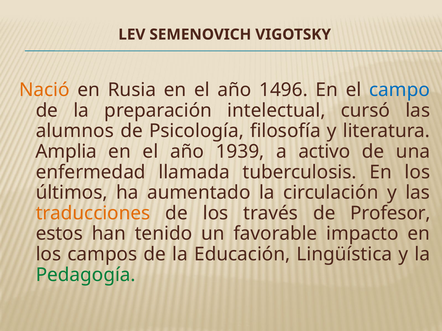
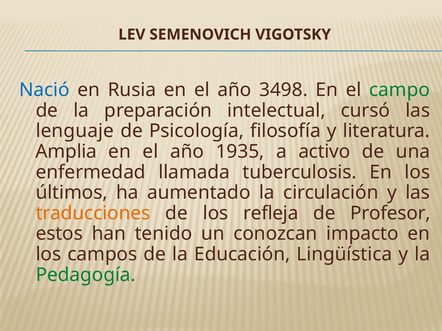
Nació colour: orange -> blue (44, 90)
1496: 1496 -> 3498 (284, 90)
campo colour: blue -> green (400, 90)
alumnos: alumnos -> lenguaje (75, 131)
1939: 1939 -> 1935 (240, 152)
través: través -> refleja (271, 213)
favorable: favorable -> conozcan (275, 234)
